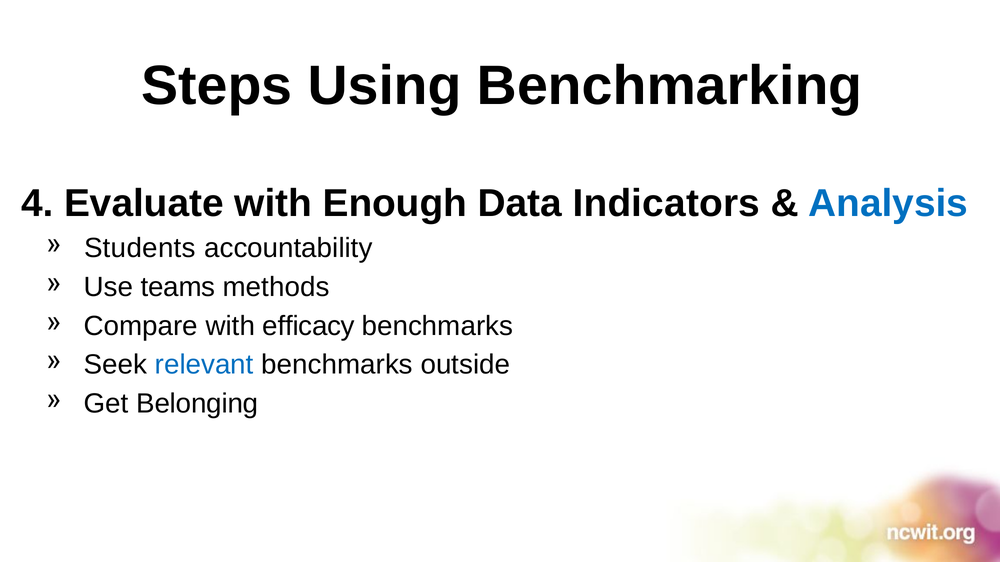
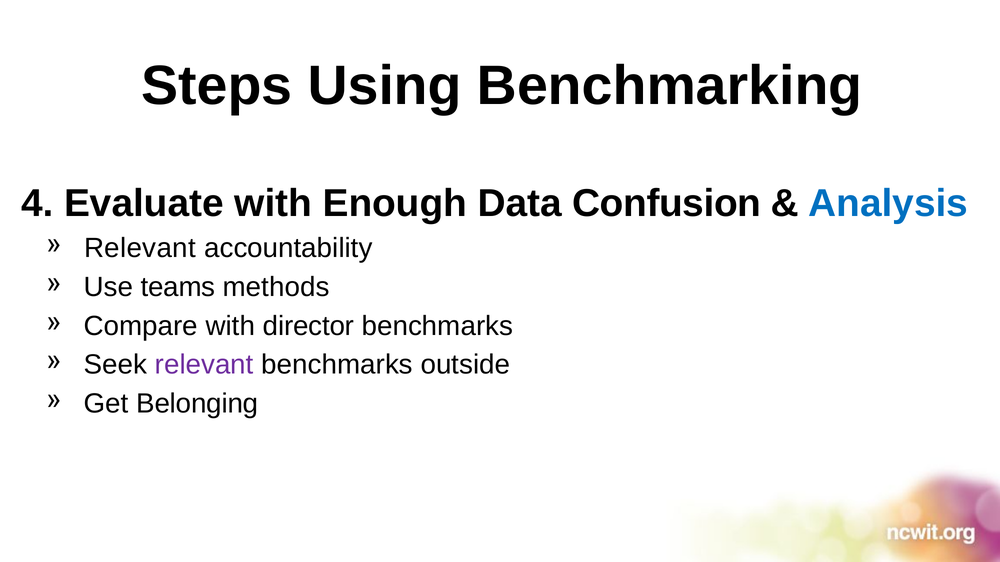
Indicators: Indicators -> Confusion (667, 204)
Students: Students -> Relevant (140, 248)
efficacy: efficacy -> director (309, 326)
relevant colour: blue -> purple (204, 365)
